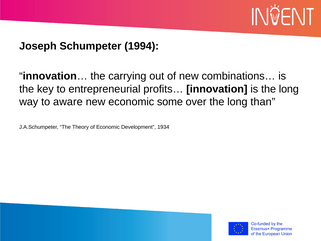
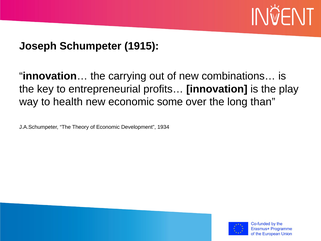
1994: 1994 -> 1915 (142, 46)
is the long: long -> play (289, 89)
aware: aware -> health (68, 102)
